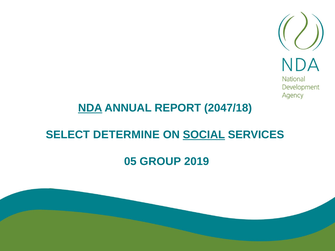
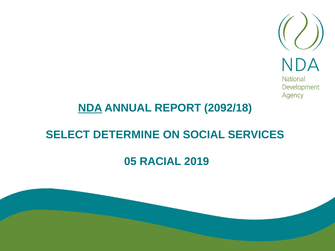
2047/18: 2047/18 -> 2092/18 (228, 108)
SOCIAL underline: present -> none (204, 135)
GROUP: GROUP -> RACIAL (160, 162)
